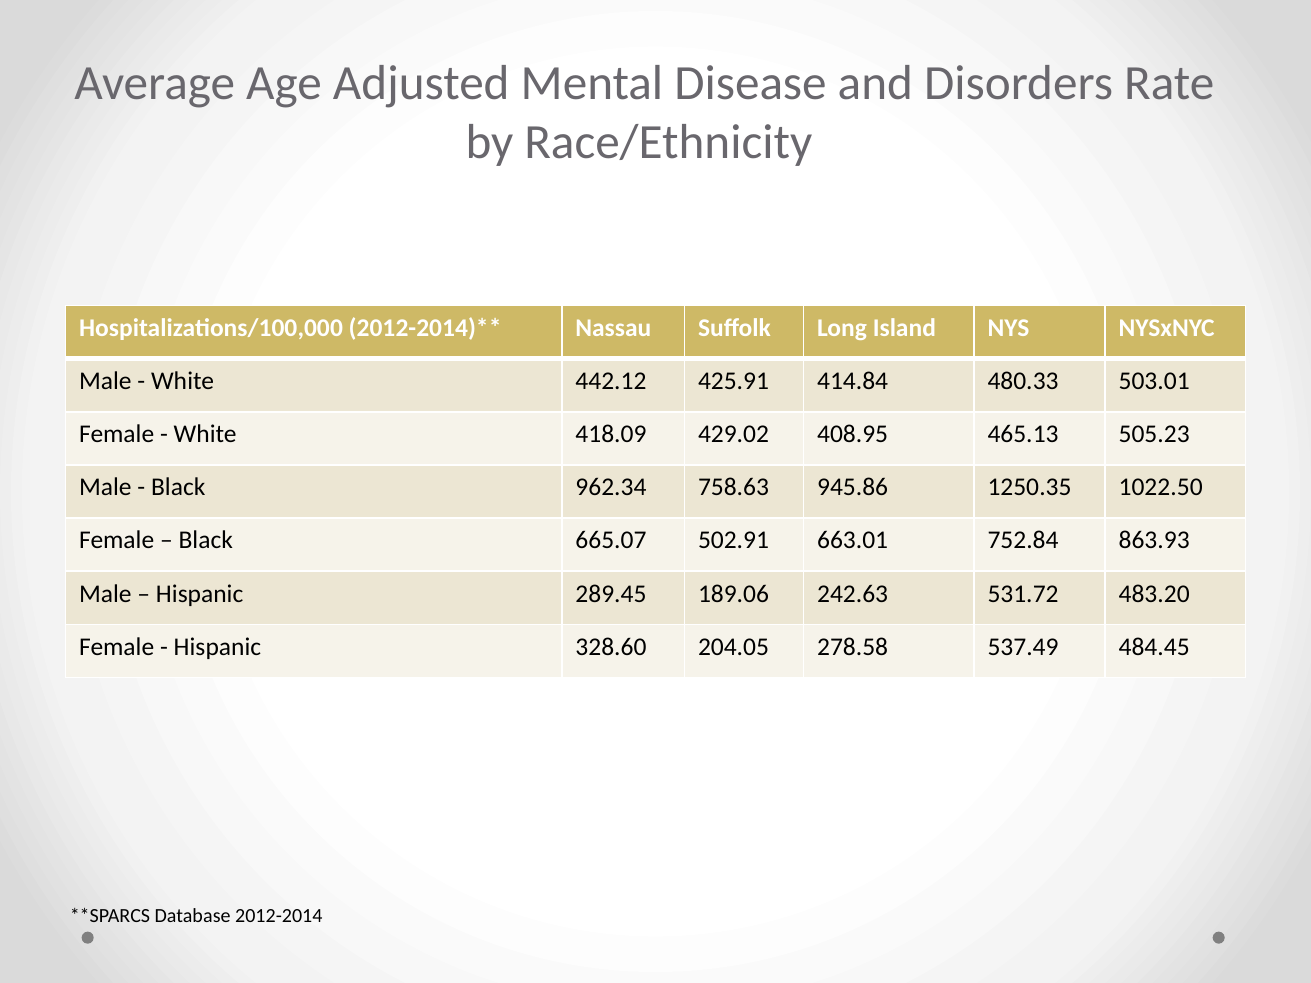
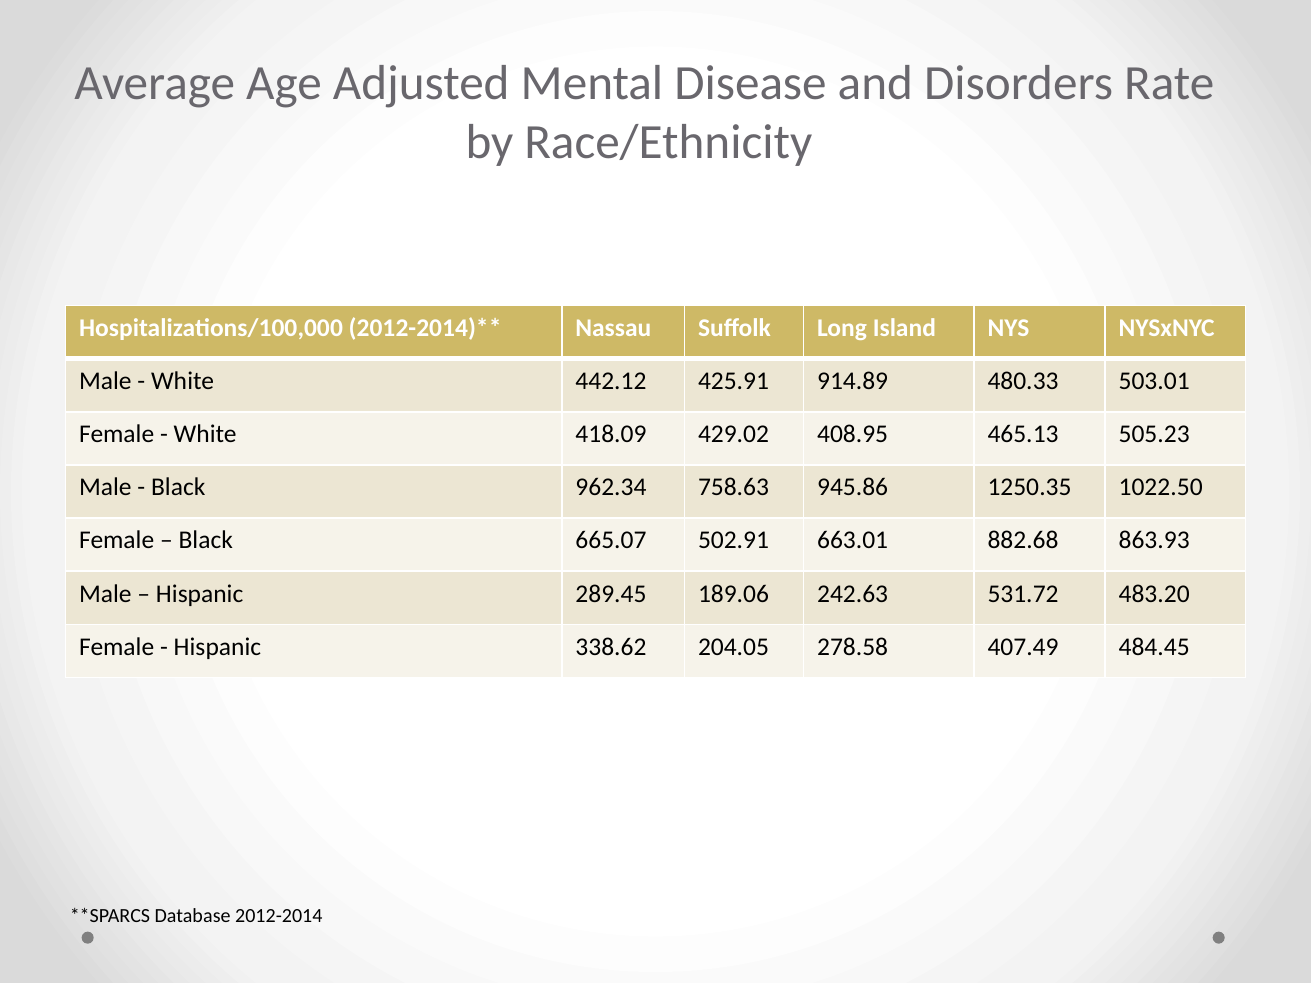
414.84: 414.84 -> 914.89 (853, 381)
752.84: 752.84 -> 882.68 (1023, 541)
328.60: 328.60 -> 338.62 (611, 647)
537.49: 537.49 -> 407.49 (1023, 647)
